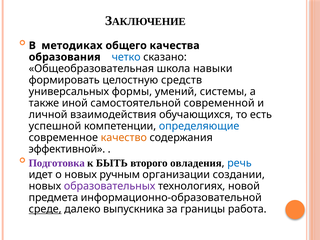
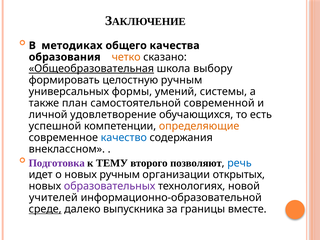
четко colour: blue -> orange (126, 57)
Общеобразовательная underline: none -> present (91, 69)
навыки: навыки -> выбору (213, 69)
целостную средств: средств -> ручным (182, 80)
иной: иной -> план (75, 103)
взаимодействия: взаимодействия -> удовлетворение (113, 115)
определяющие colour: blue -> orange (199, 126)
качество colour: orange -> blue (124, 138)
эффективной: эффективной -> внеклассном (67, 149)
БЫТЬ: БЫТЬ -> ТЕМУ (112, 163)
овладения: овладения -> позволяют (196, 163)
создании: создании -> открытых (239, 175)
предмета: предмета -> учителей (53, 198)
работа: работа -> вместе (247, 209)
